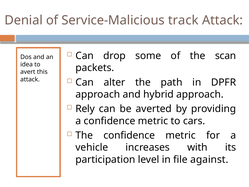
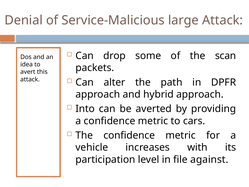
track: track -> large (183, 20)
Rely: Rely -> Into (85, 109)
